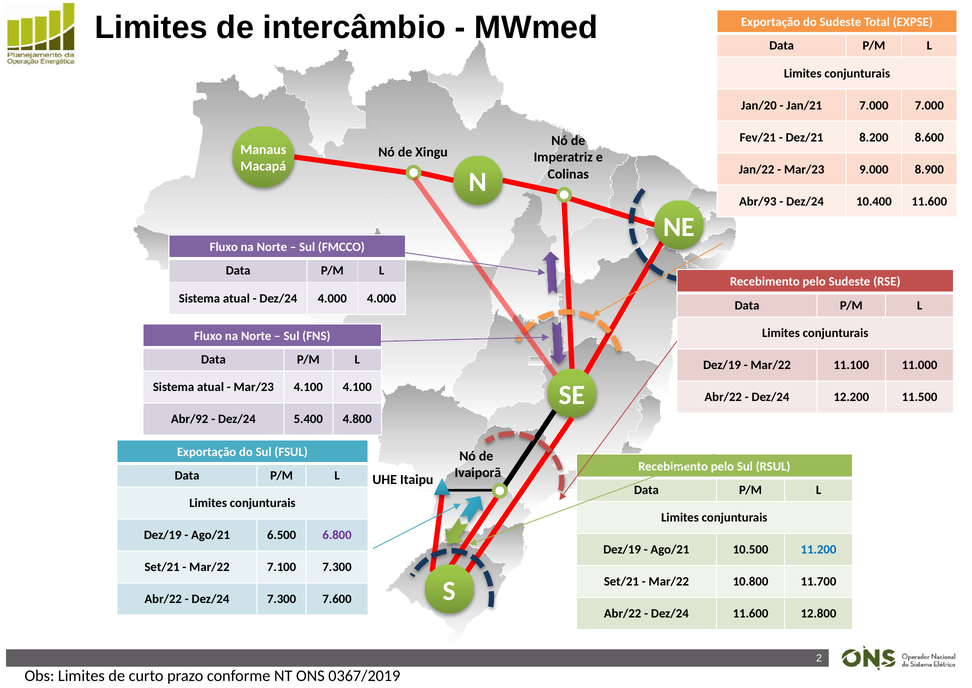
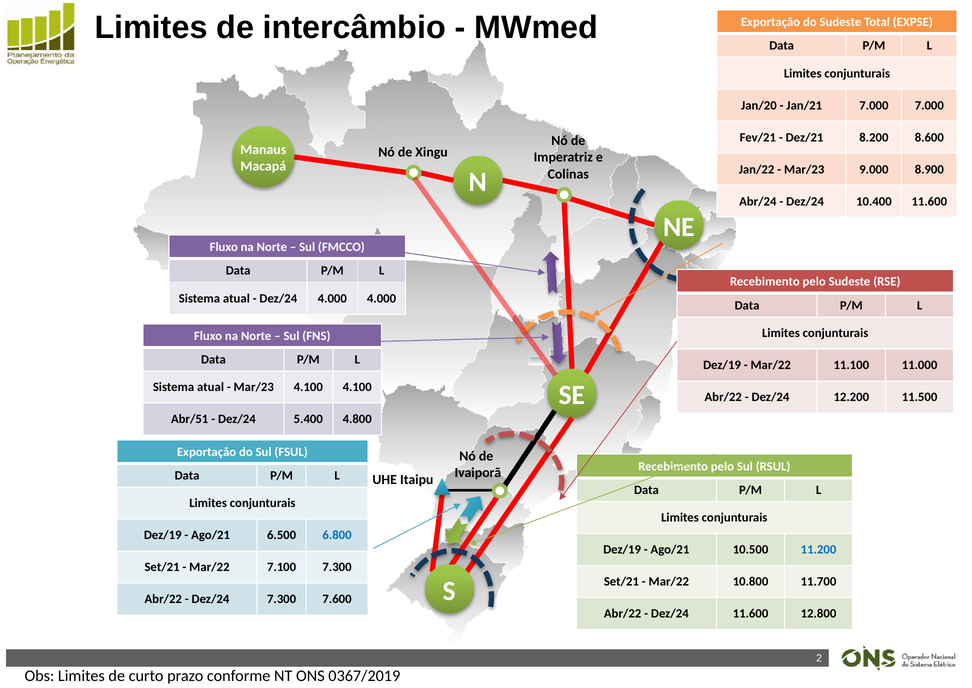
Abr/93: Abr/93 -> Abr/24 (758, 201)
Abr/92: Abr/92 -> Abr/51 (190, 419)
6.800 colour: purple -> blue (337, 535)
